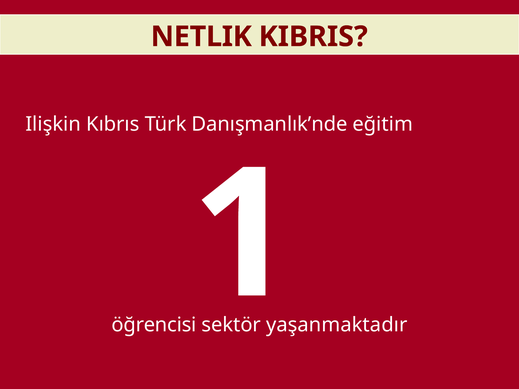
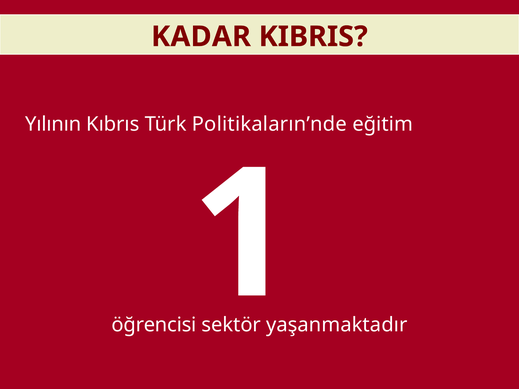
NETLIK: NETLIK -> KADAR (201, 37)
Ilişkin: Ilişkin -> Yılının (53, 124)
Danışmanlık’nde: Danışmanlık’nde -> Politikaların’nde (269, 124)
